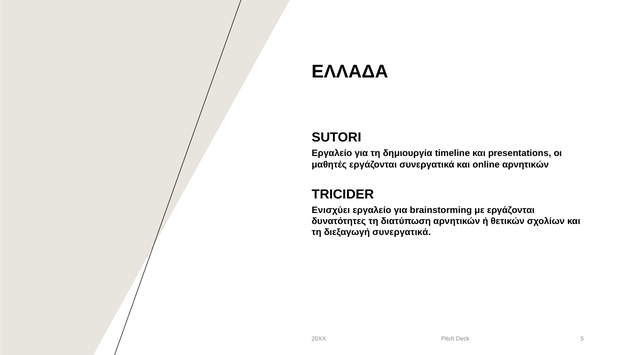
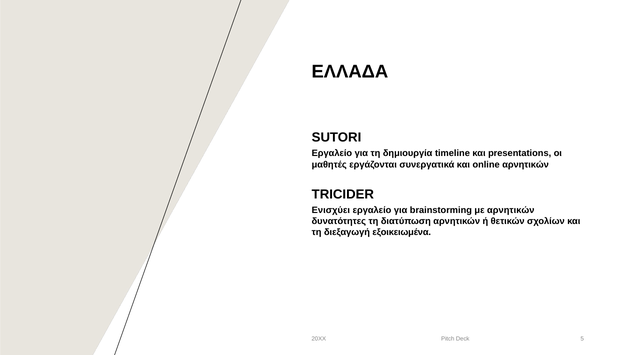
με εργάζονται: εργάζονται -> αρνητικών (511, 211)
διεξαγωγή συνεργατικά: συνεργατικά -> εξοικειωμένα (402, 233)
